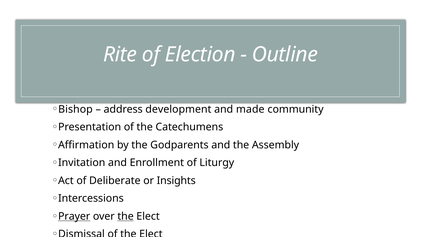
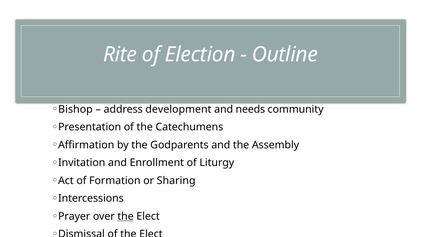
made: made -> needs (250, 109)
Deliberate: Deliberate -> Formation (115, 180)
Insights: Insights -> Sharing (176, 180)
Prayer underline: present -> none (74, 216)
